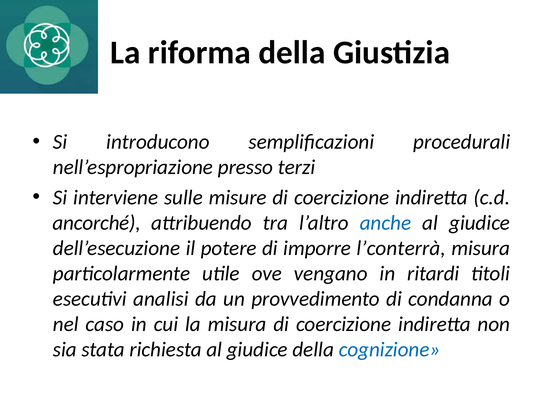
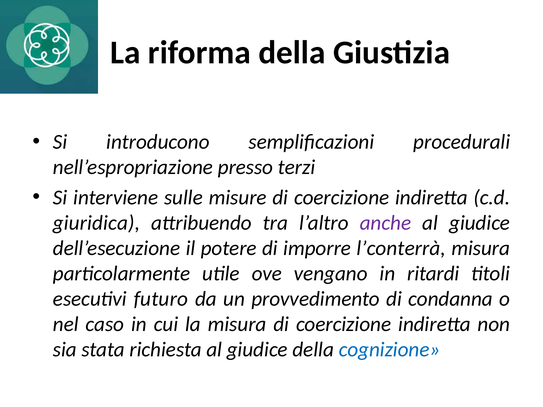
ancorché: ancorché -> giuridica (96, 223)
anche colour: blue -> purple (386, 223)
analisi: analisi -> futuro (161, 299)
